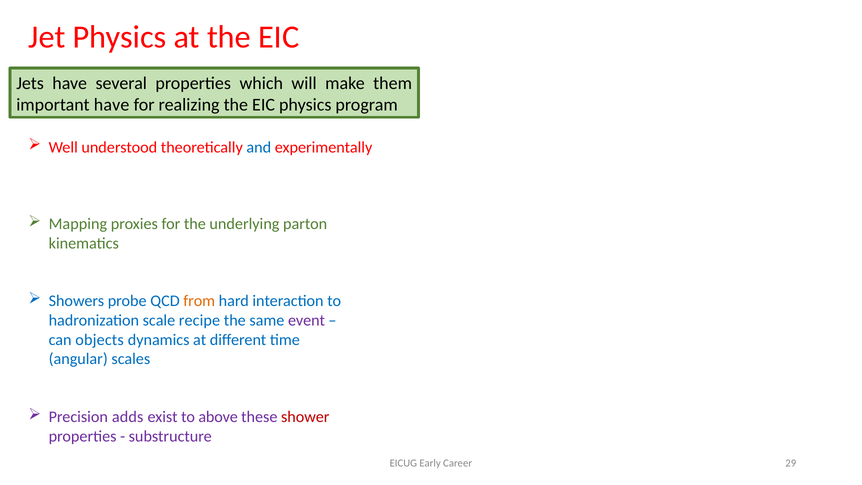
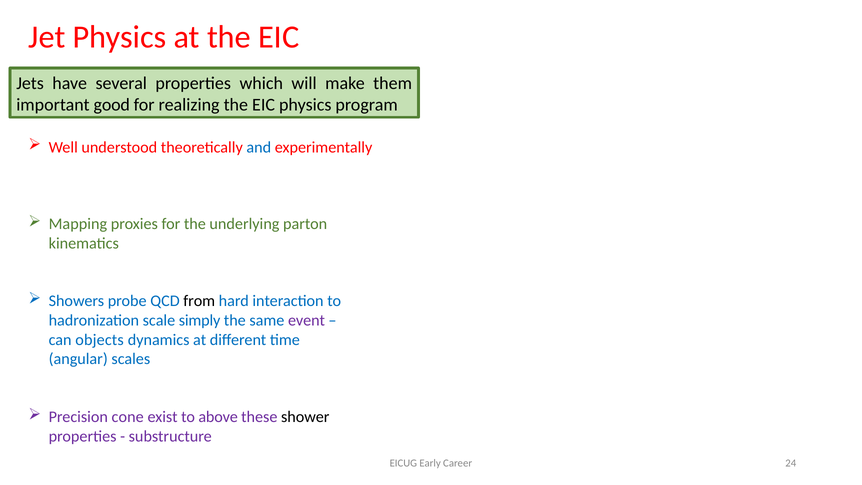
important have: have -> good (112, 105)
from colour: orange -> black (199, 301)
recipe: recipe -> simply (200, 320)
adds: adds -> cone (128, 417)
shower colour: red -> black (305, 417)
29: 29 -> 24 (791, 463)
